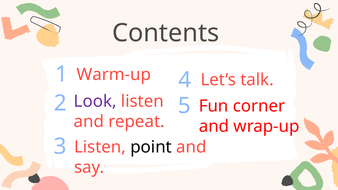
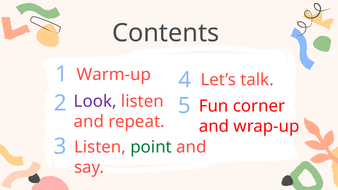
point colour: black -> green (151, 147)
